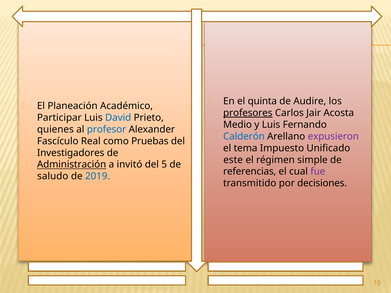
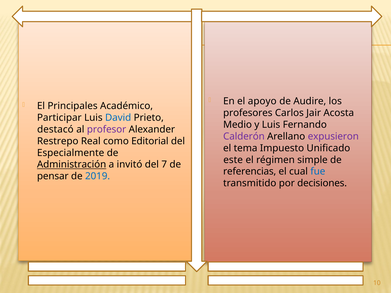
quinta: quinta -> apoyo (262, 101)
Planeación: Planeación -> Principales (73, 106)
profesores underline: present -> none (248, 113)
quienes: quienes -> destacó (55, 129)
profesor colour: blue -> purple (107, 129)
Calderón colour: blue -> purple (244, 136)
Fascículo: Fascículo -> Restrepo (58, 141)
Pruebas: Pruebas -> Editorial (150, 141)
Investigadores: Investigadores -> Especialmente (71, 153)
5: 5 -> 7 (164, 165)
fue colour: purple -> blue (318, 172)
saludo: saludo -> pensar (53, 176)
